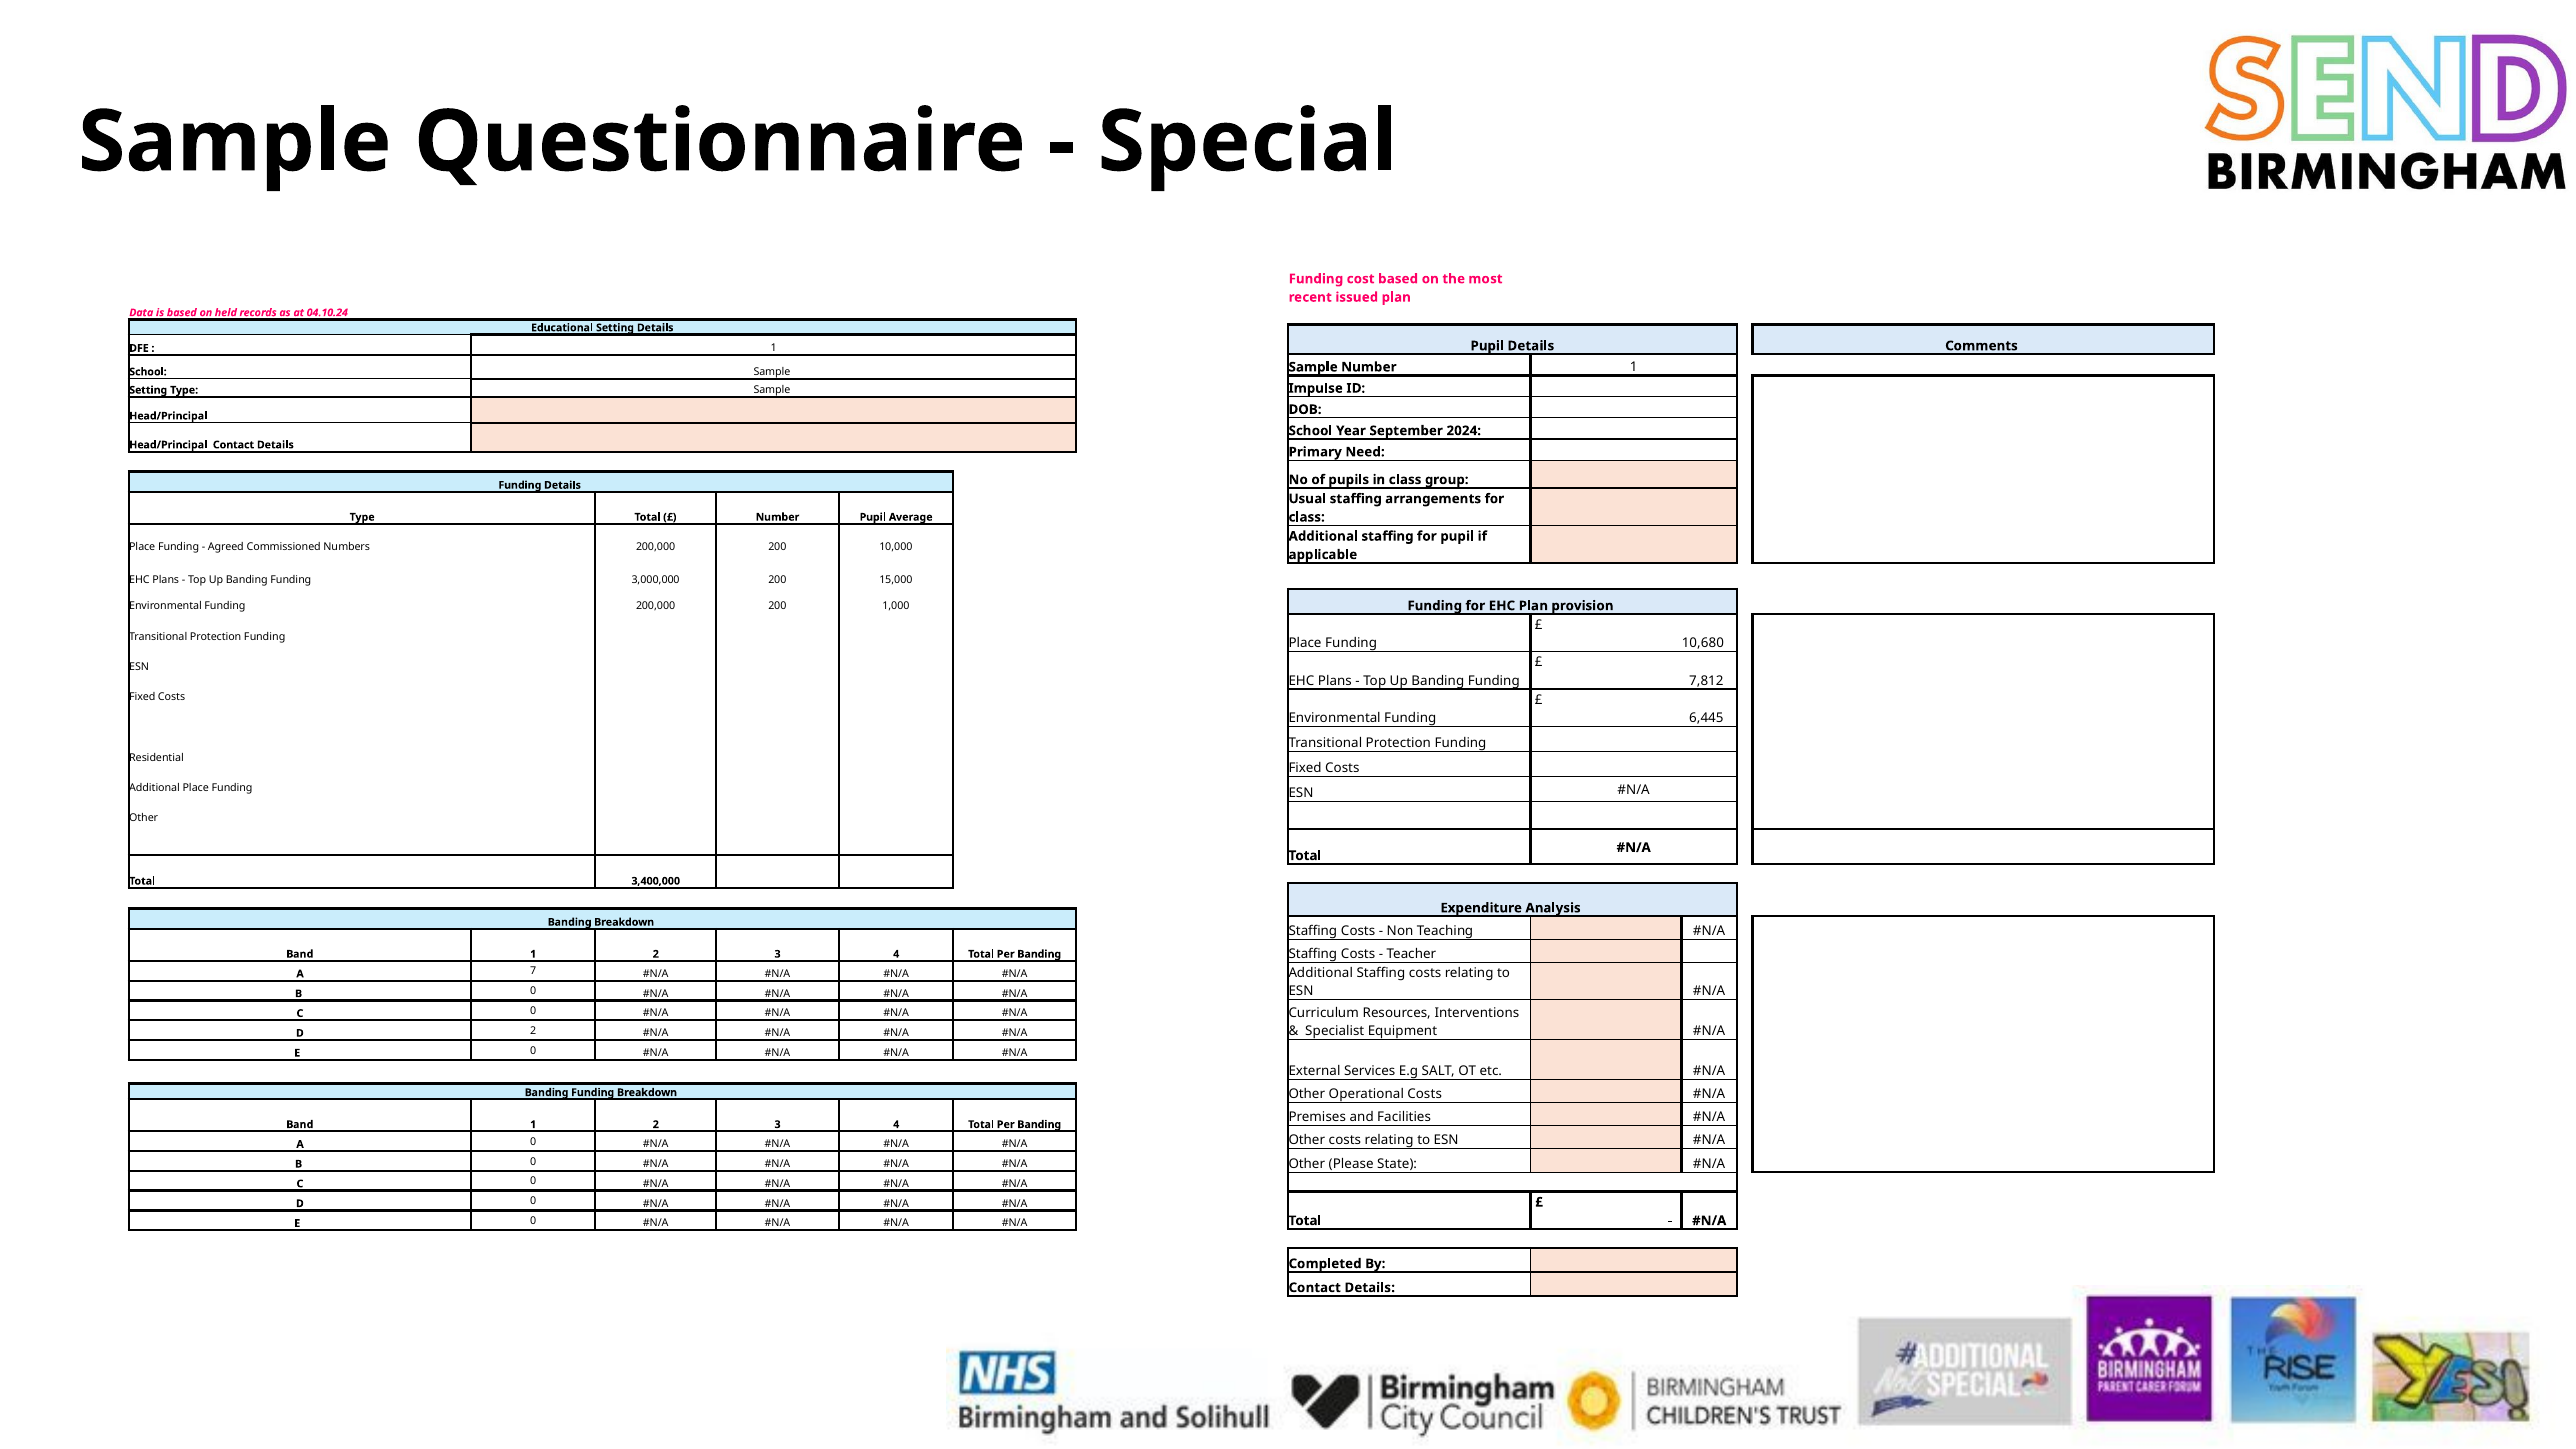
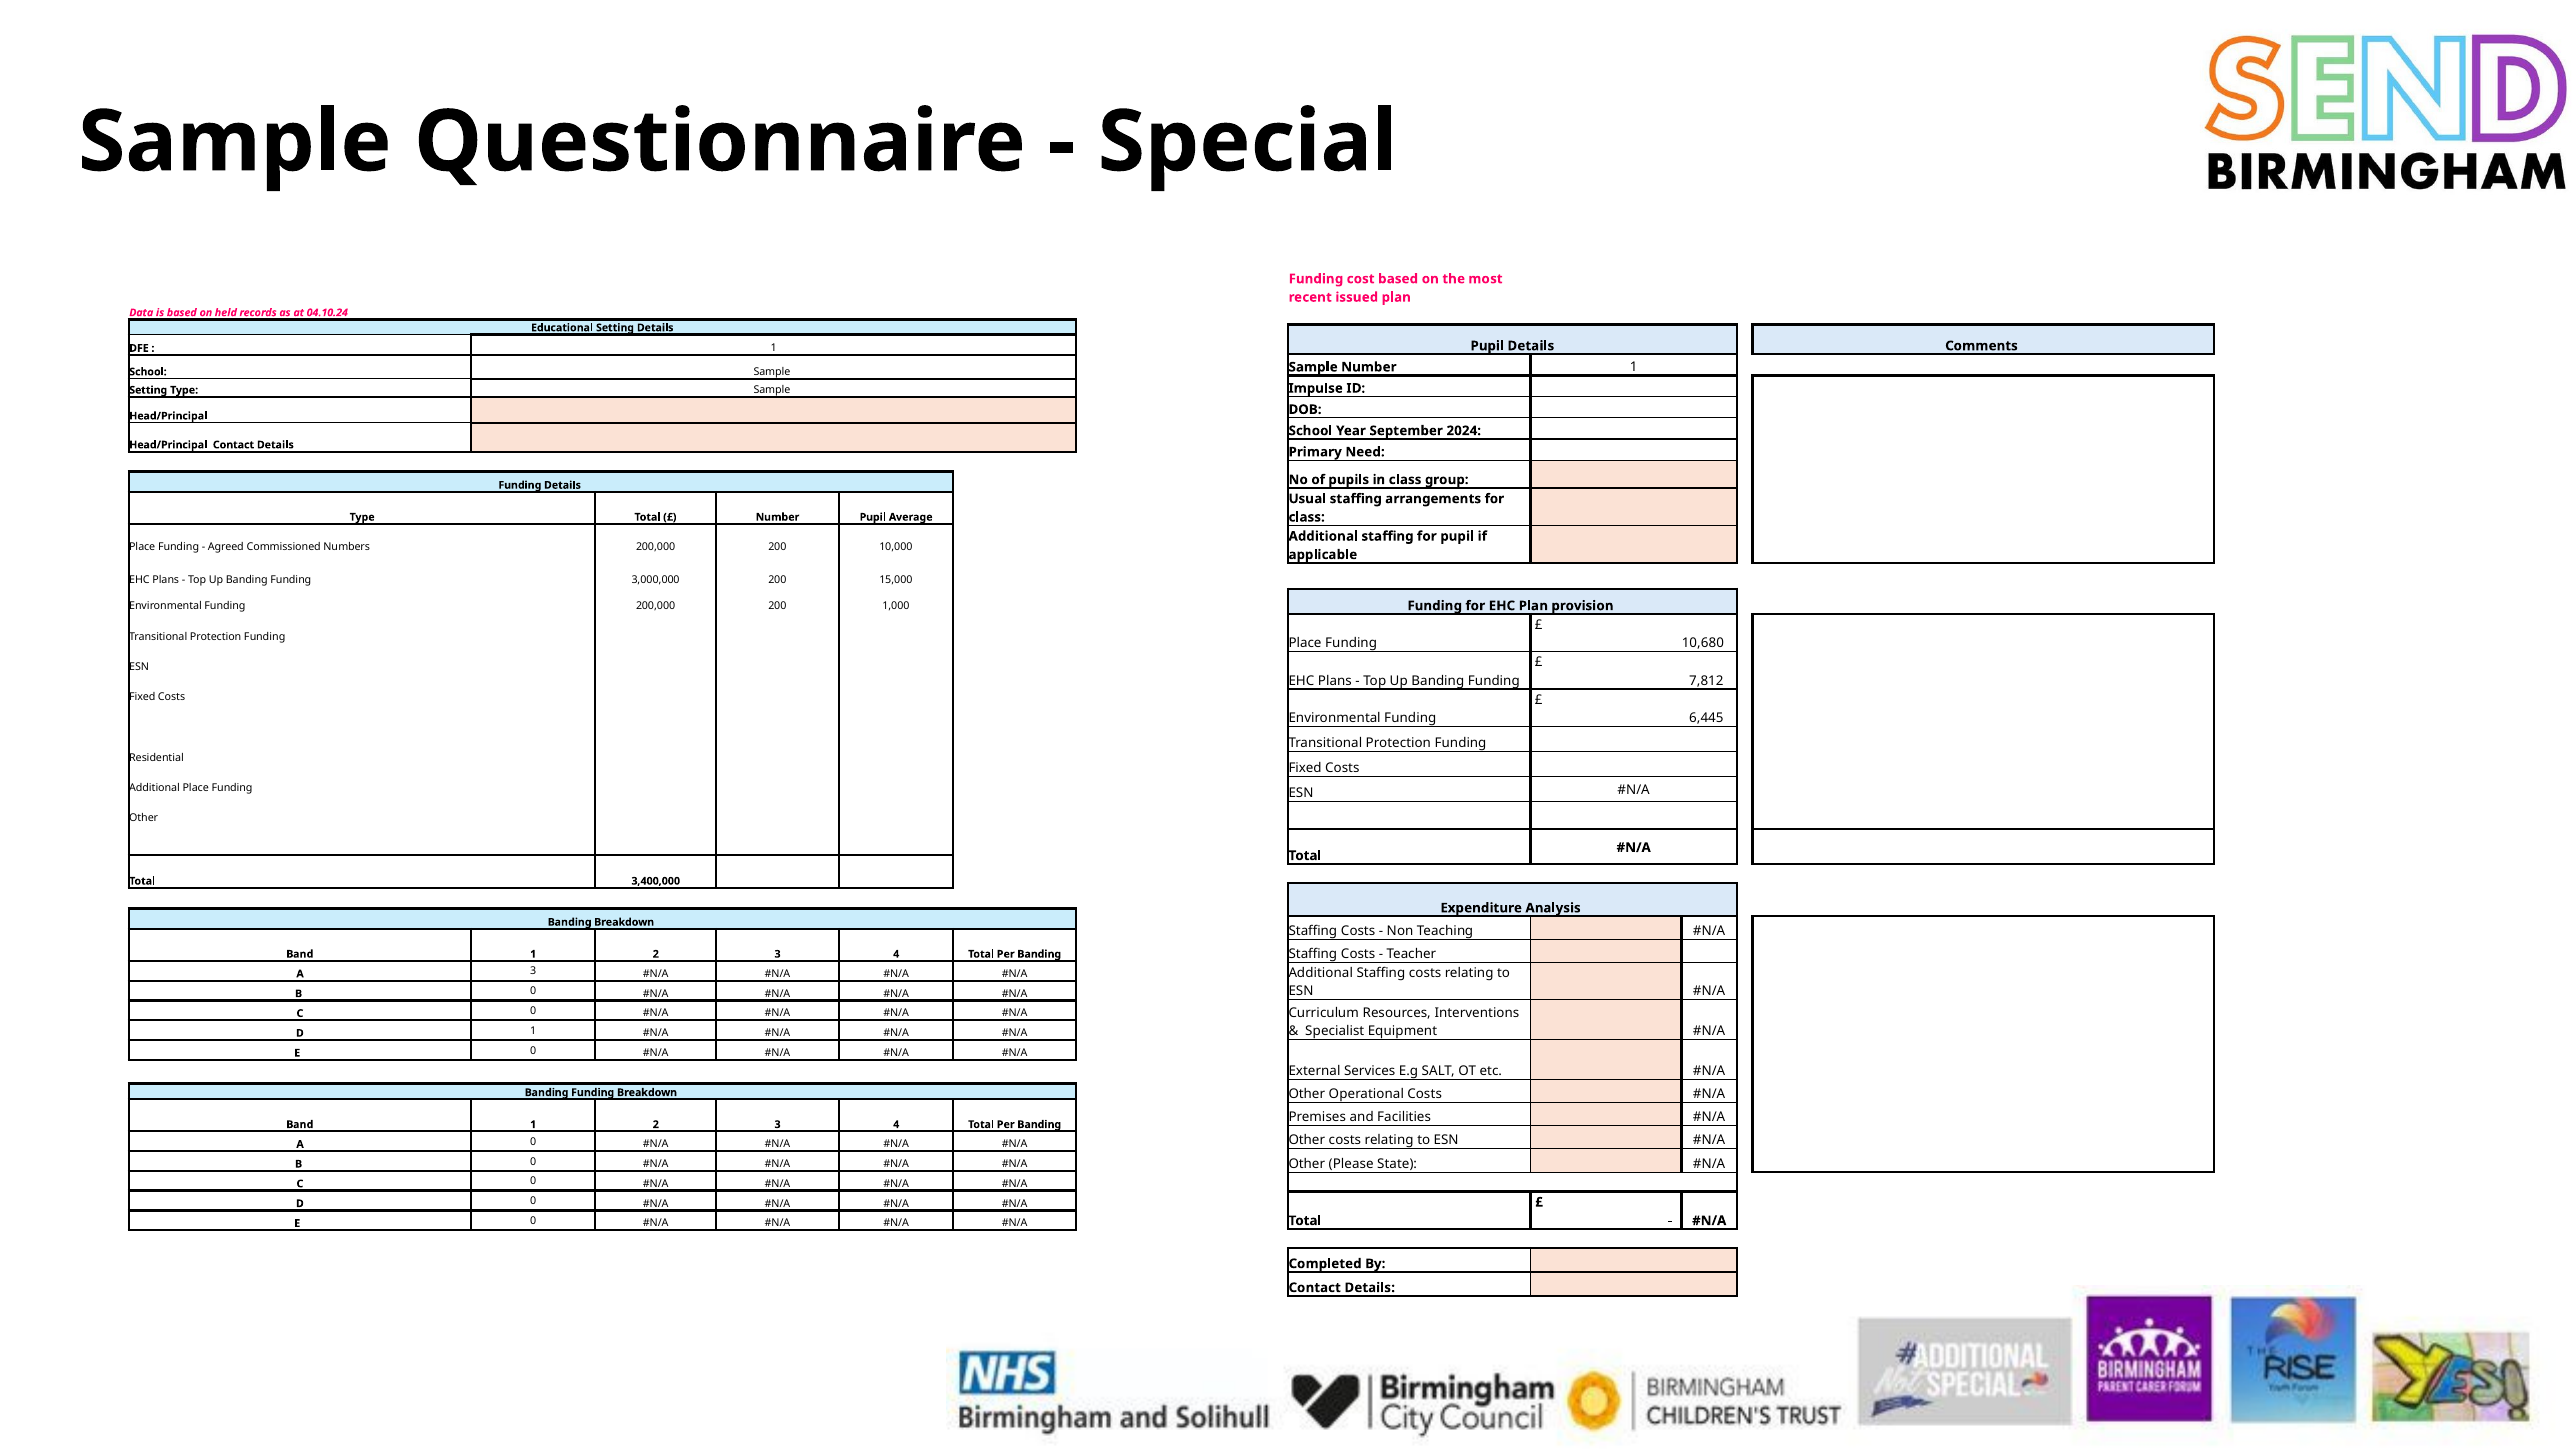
A 7: 7 -> 3 (533, 971)
D 2: 2 -> 1 (533, 1031)
